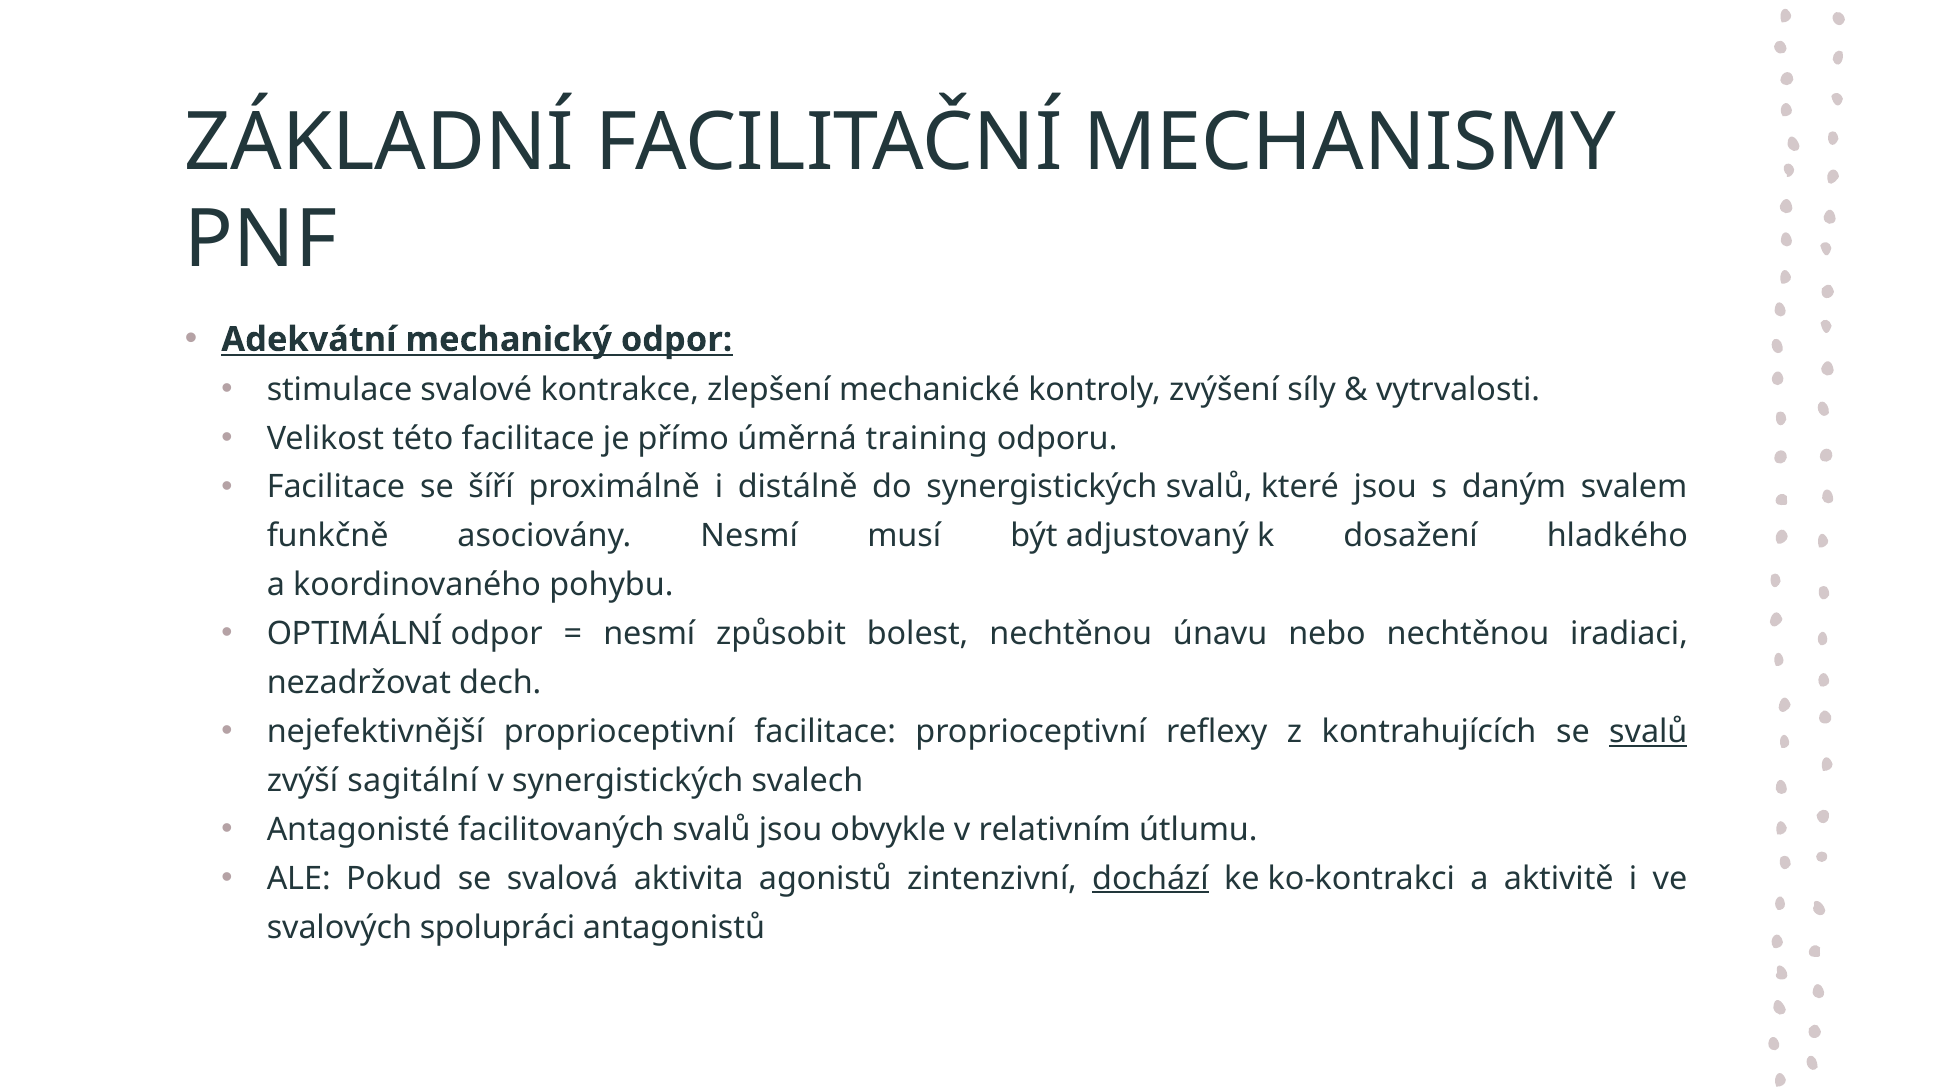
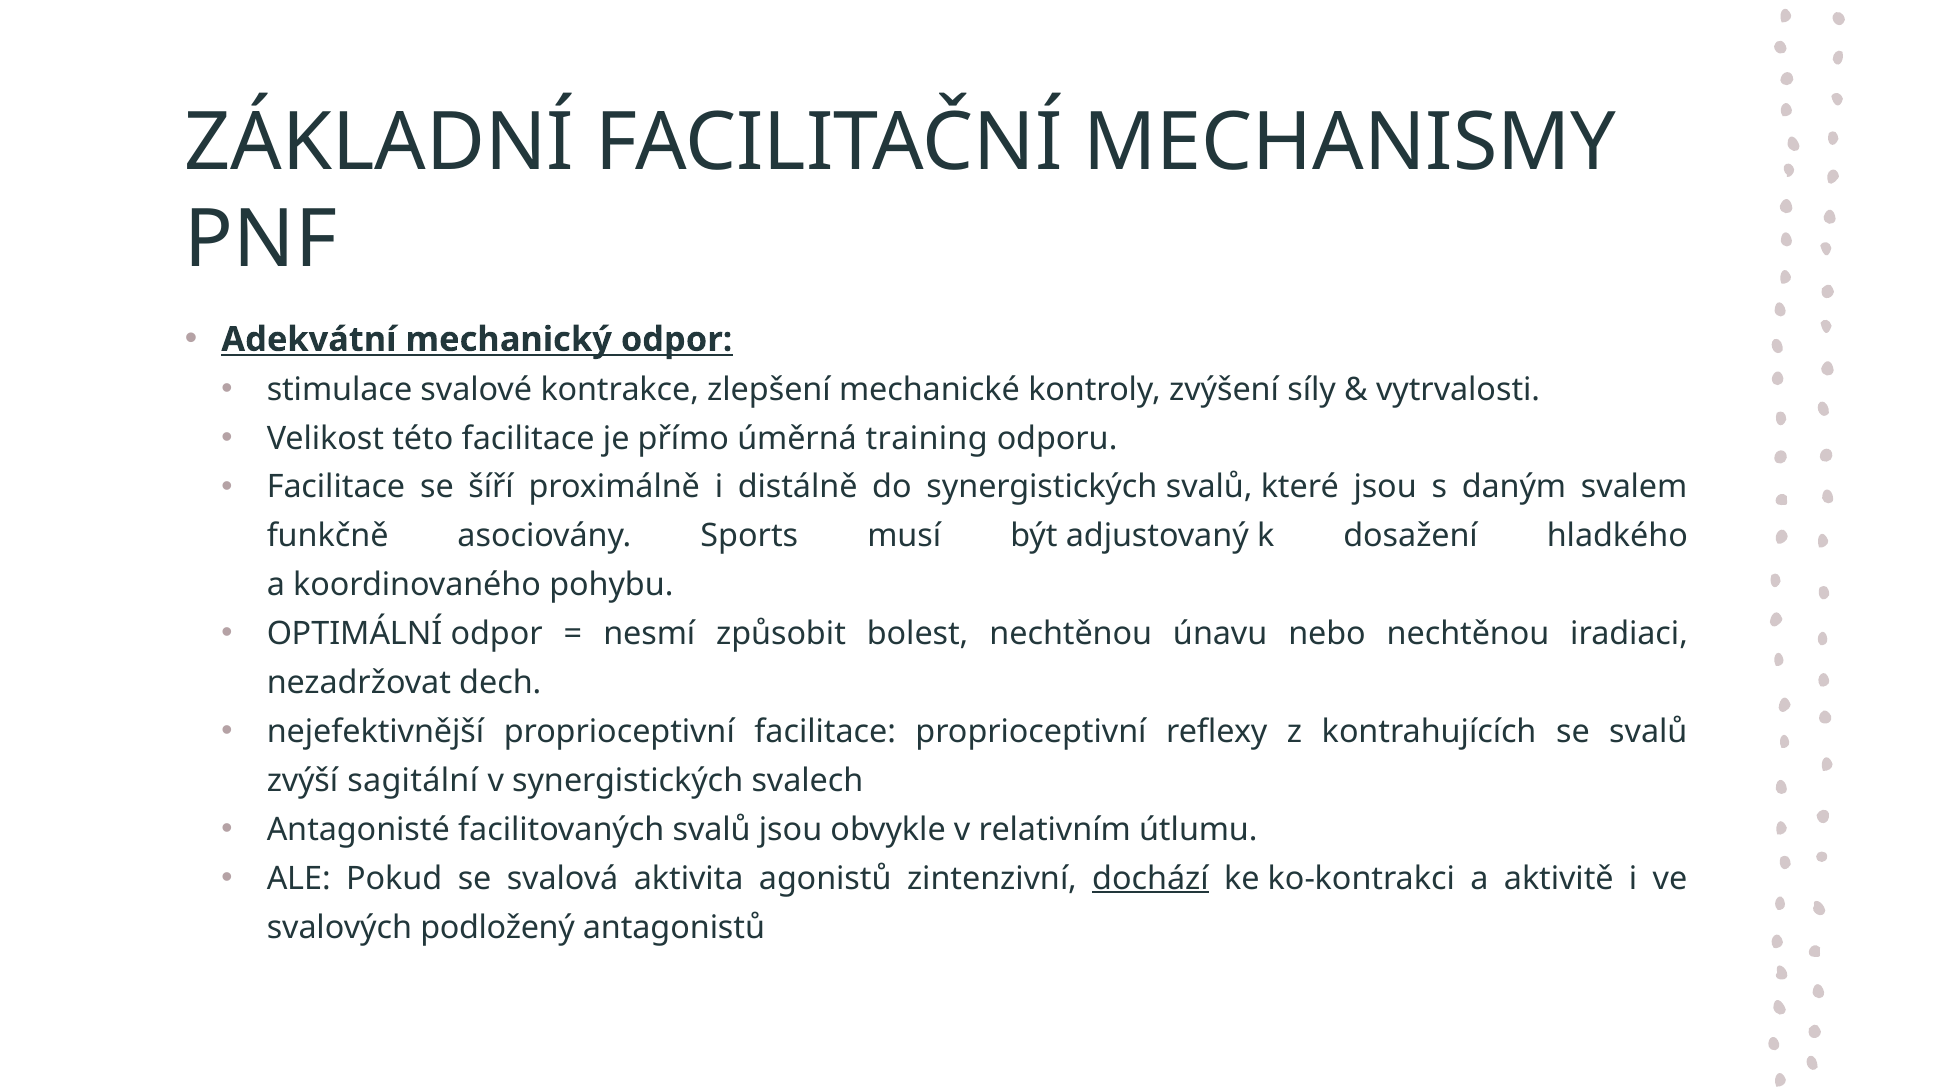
asociovány Nesmí: Nesmí -> Sports (749, 536)
svalů underline: present -> none (1648, 732)
spolupráci: spolupráci -> podložený (498, 927)
